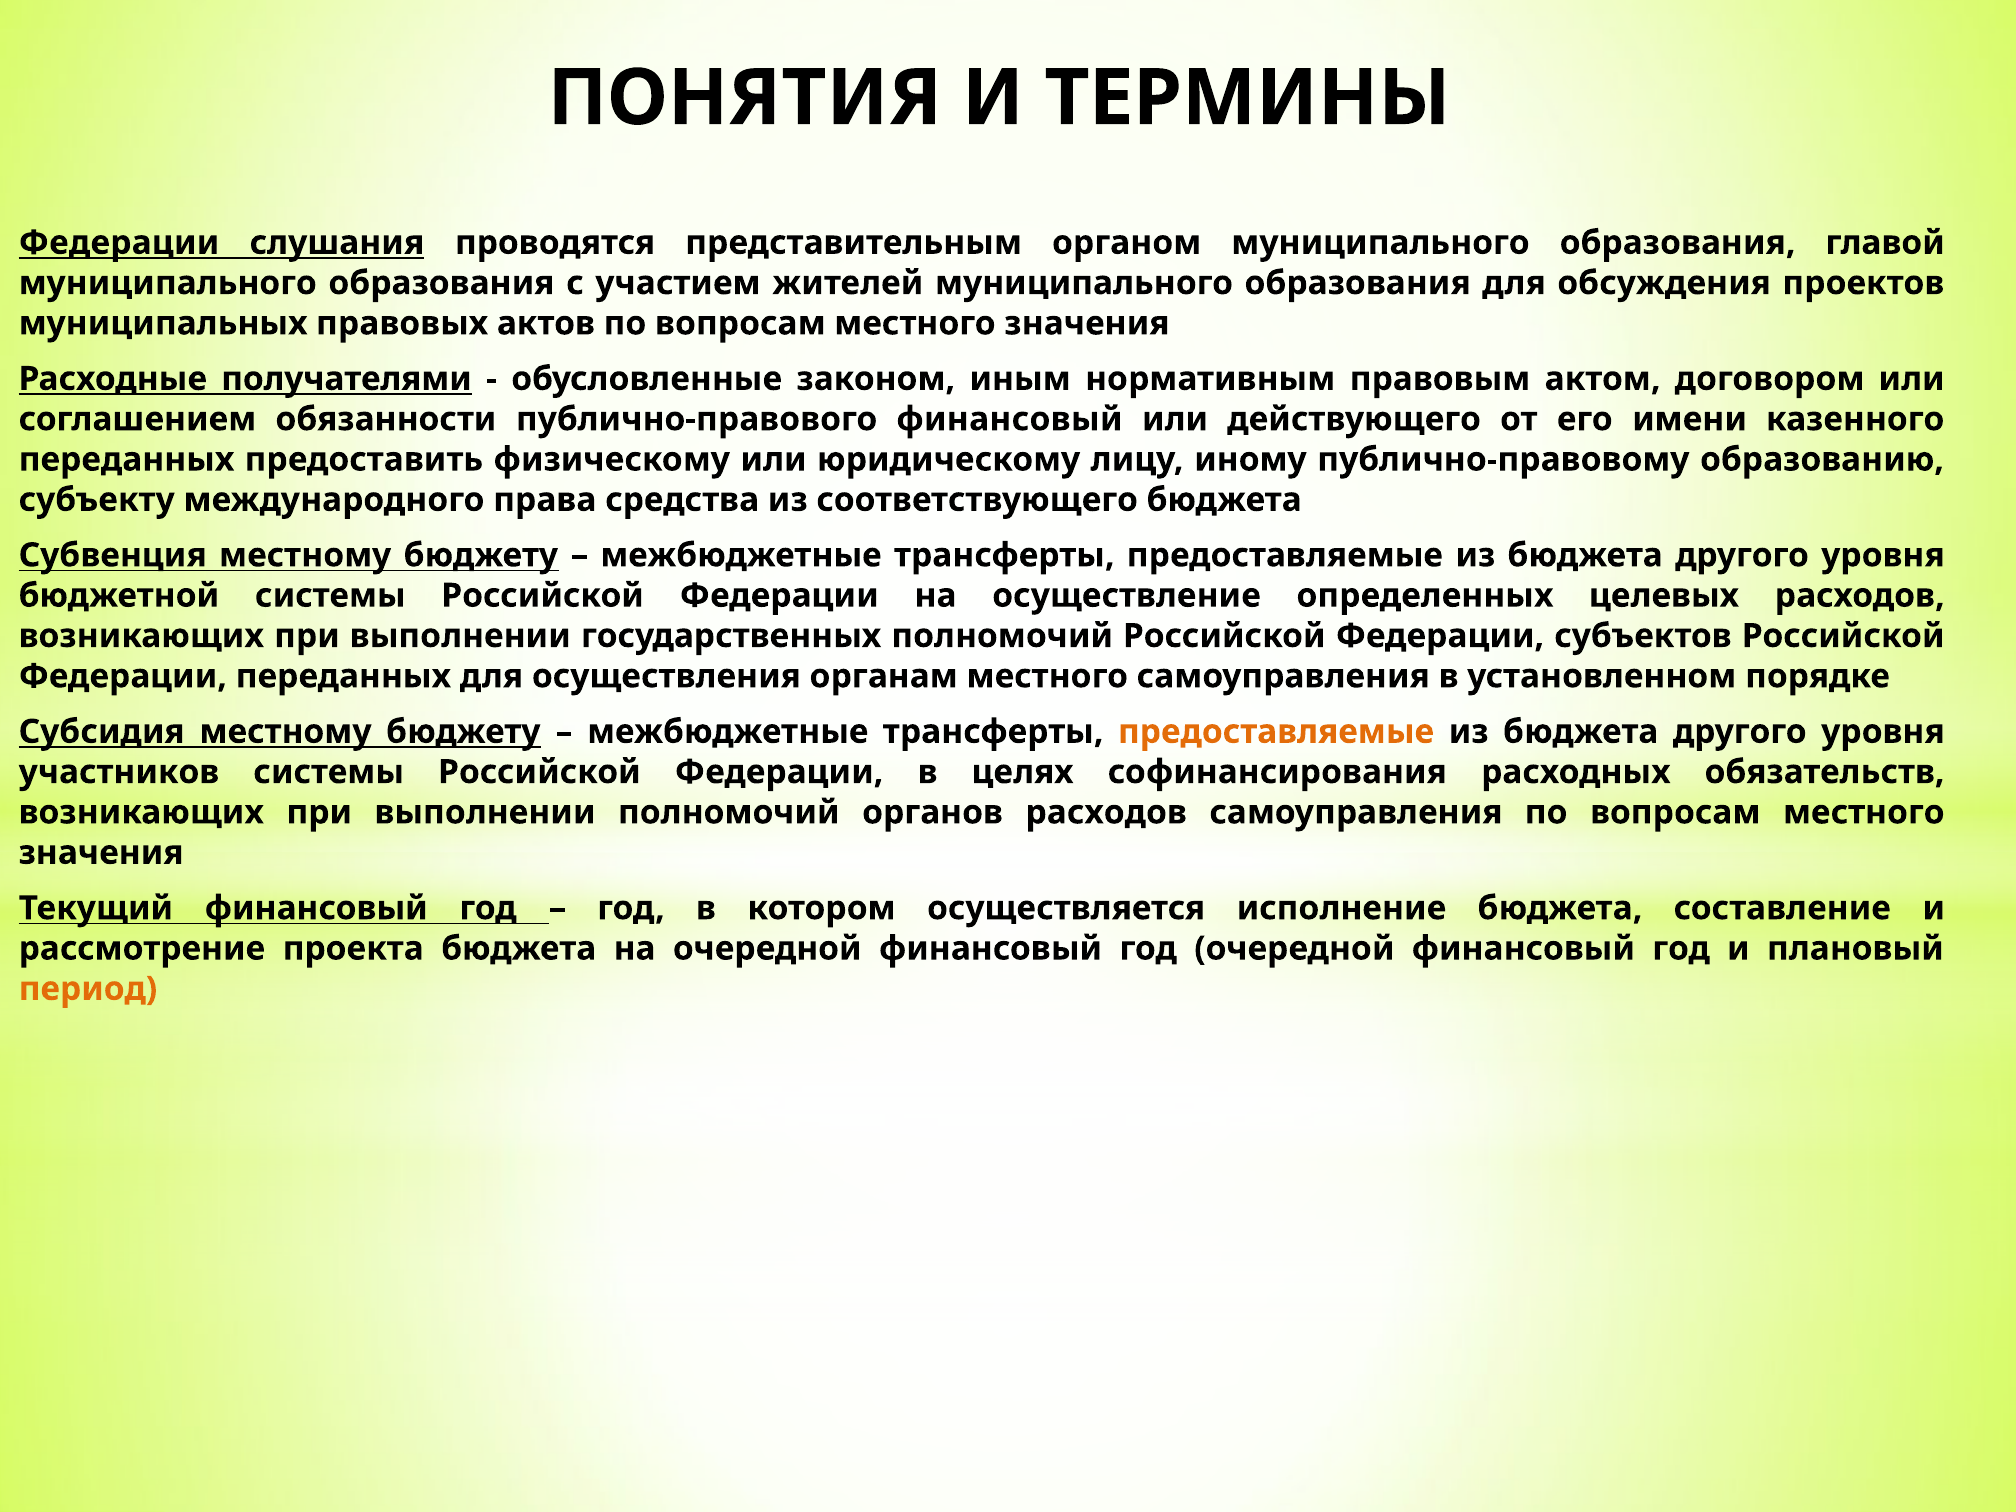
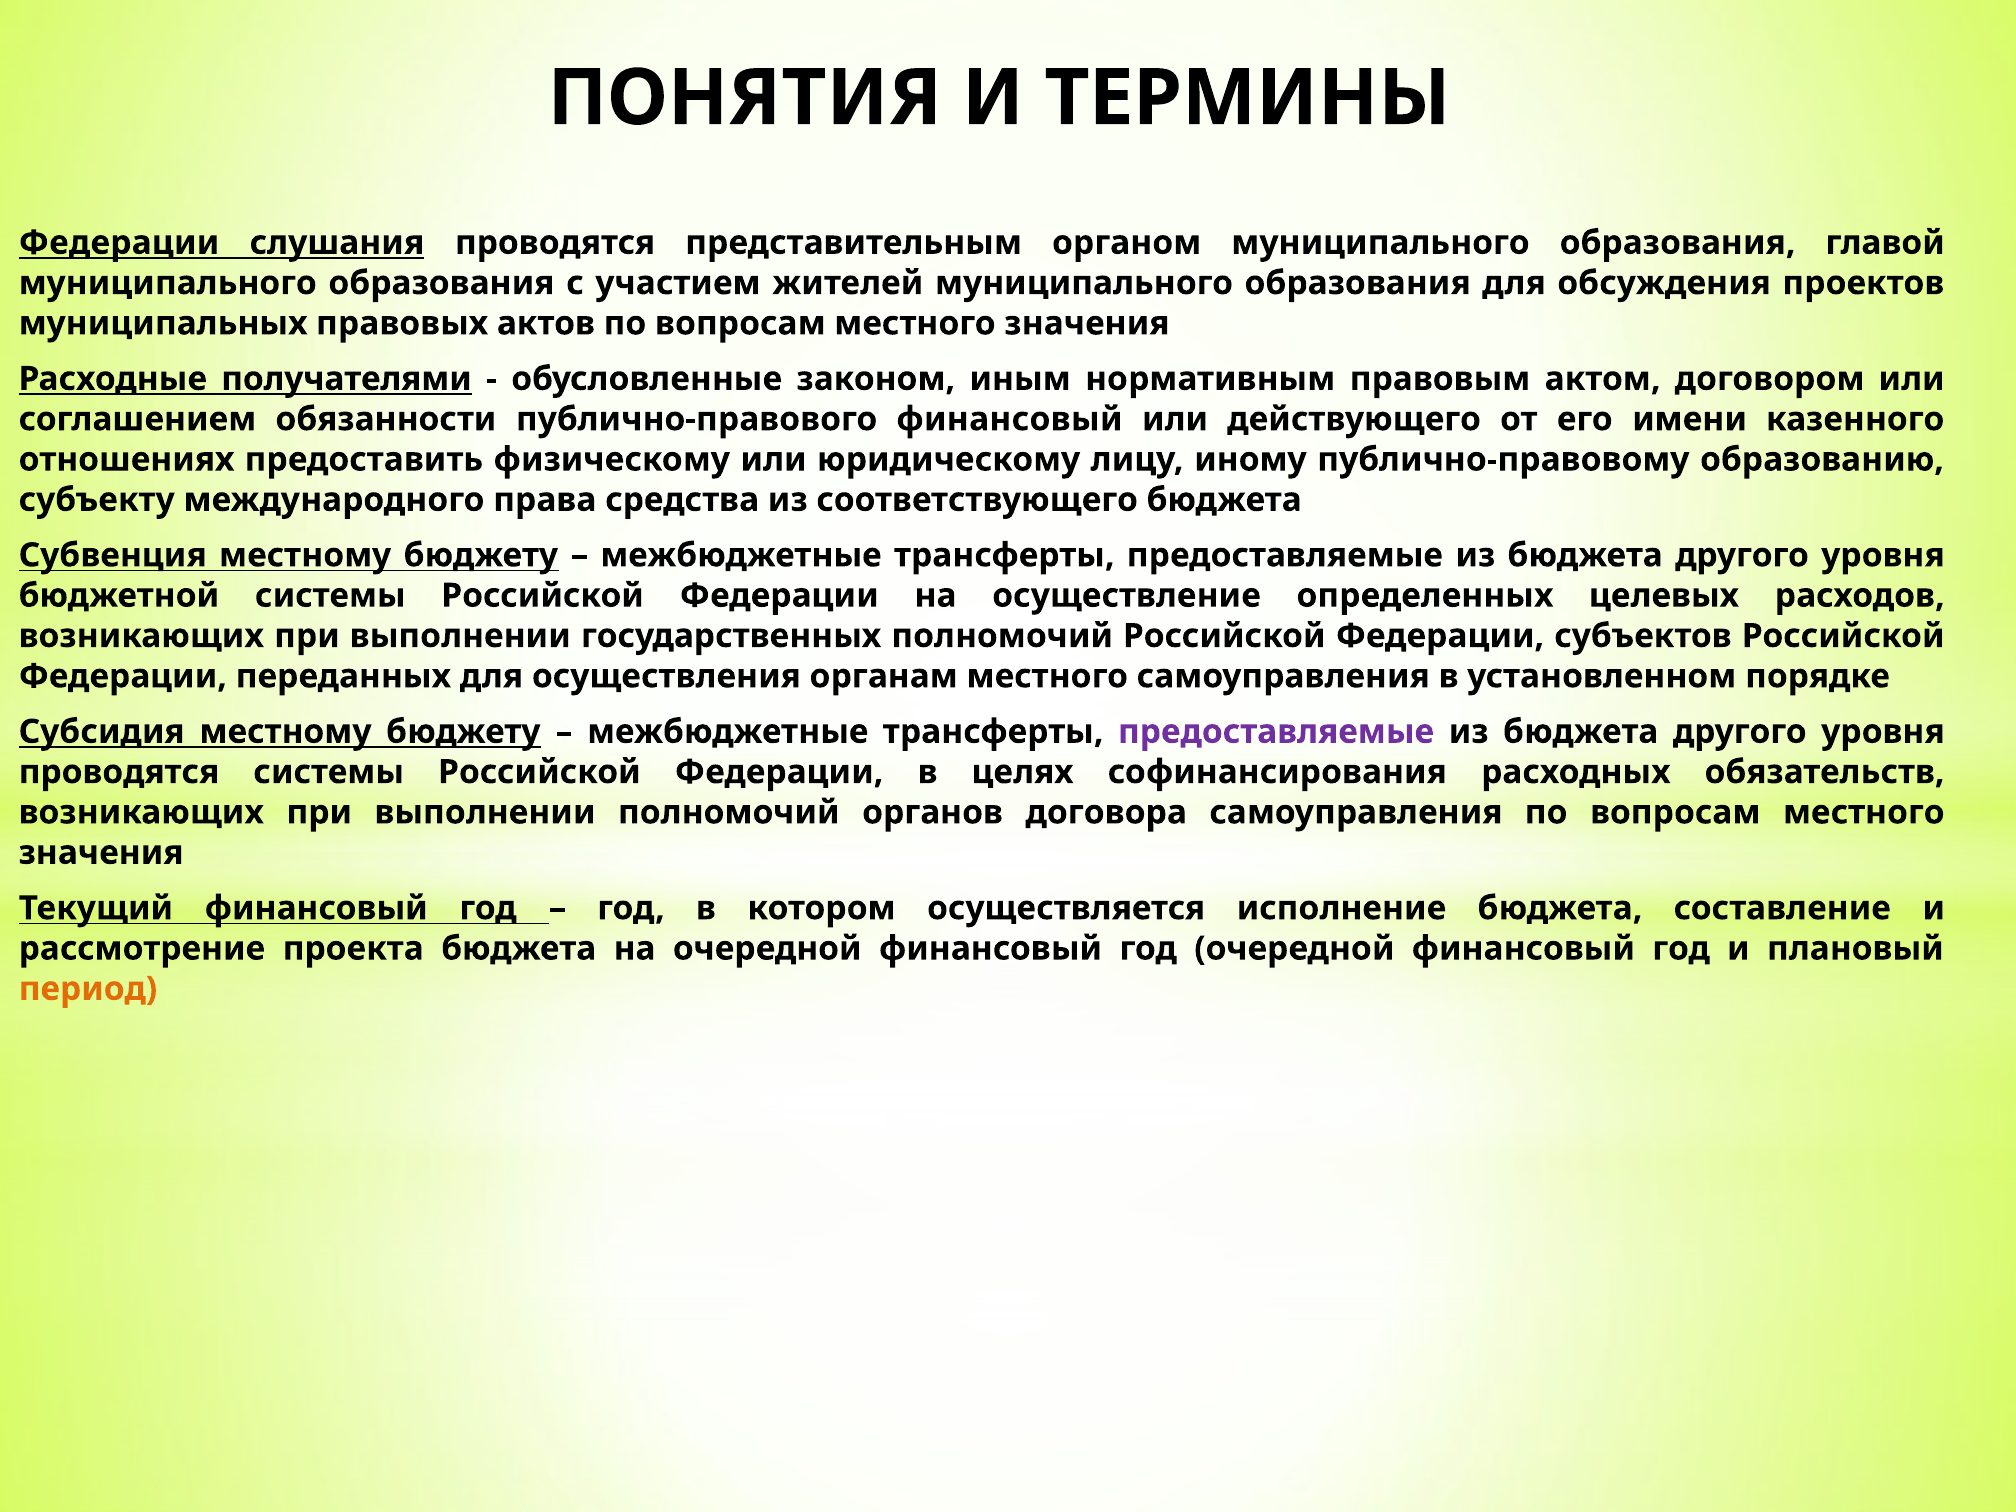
переданных: переданных -> отношениях (126, 460)
предоставляемые colour: orange -> purple (1276, 732)
участников: участников -> проводятся (119, 772)
органов расходов: расходов -> договора (1106, 812)
